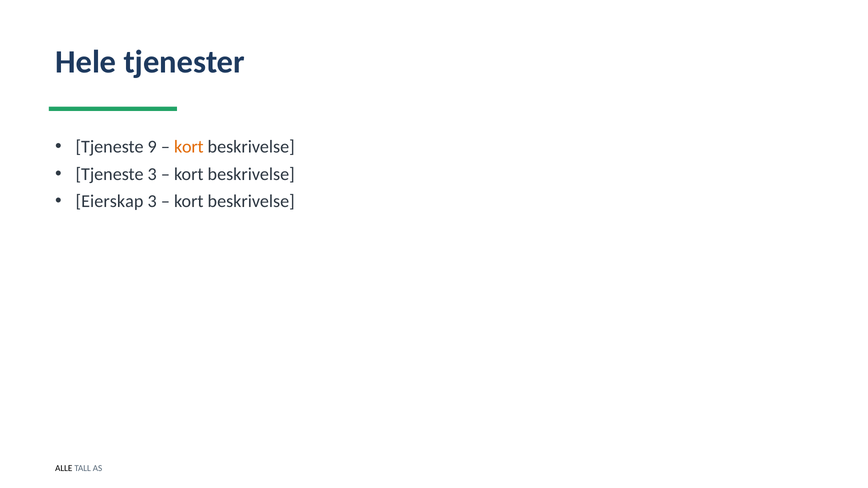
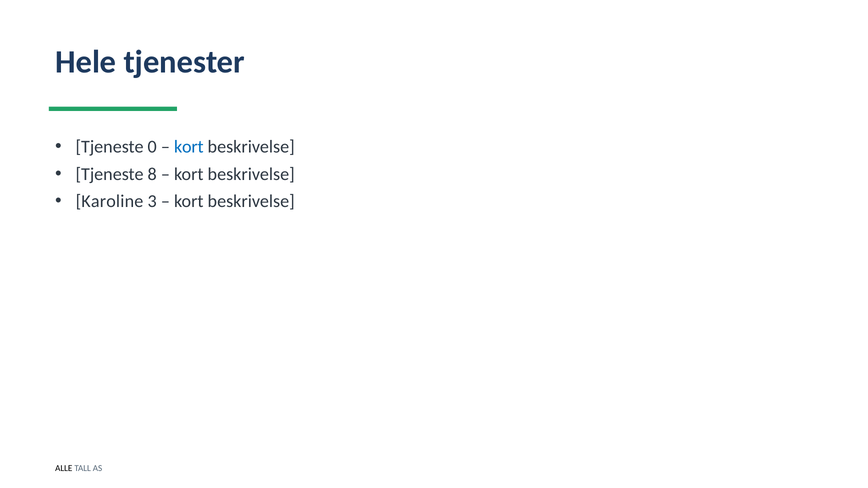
9: 9 -> 0 (152, 147)
kort colour: orange -> blue (189, 147)
Tjeneste 3: 3 -> 8 (152, 174)
Eierskap: Eierskap -> Karoline (109, 201)
